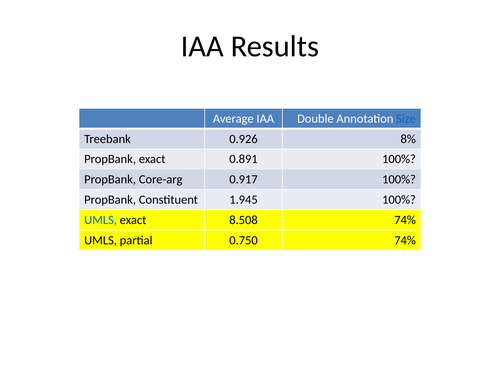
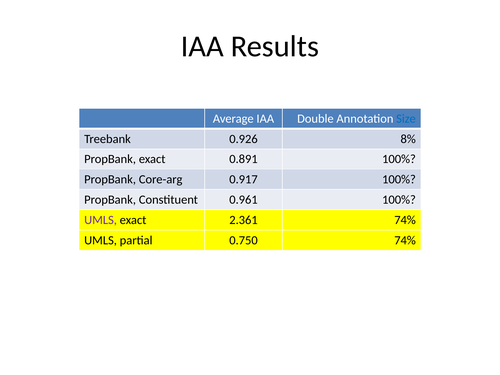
1.945: 1.945 -> 0.961 (243, 200)
UMLS colour: blue -> purple (101, 220)
8.508: 8.508 -> 2.361 (243, 220)
